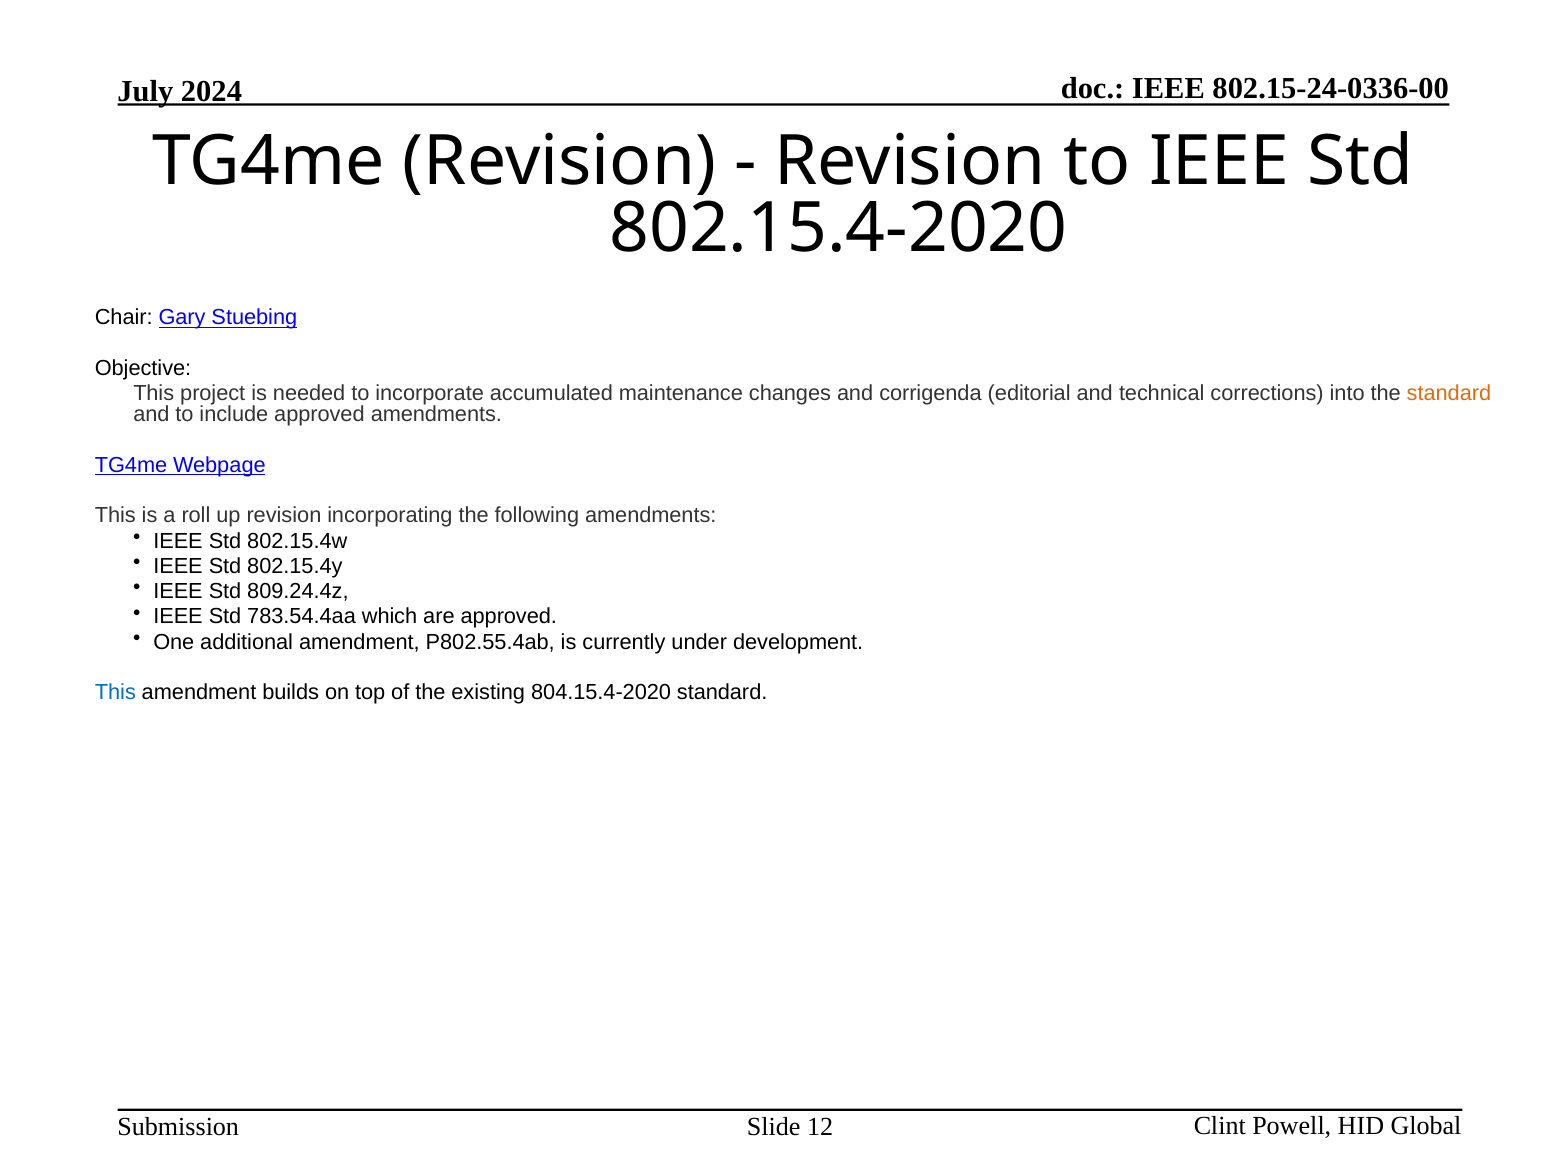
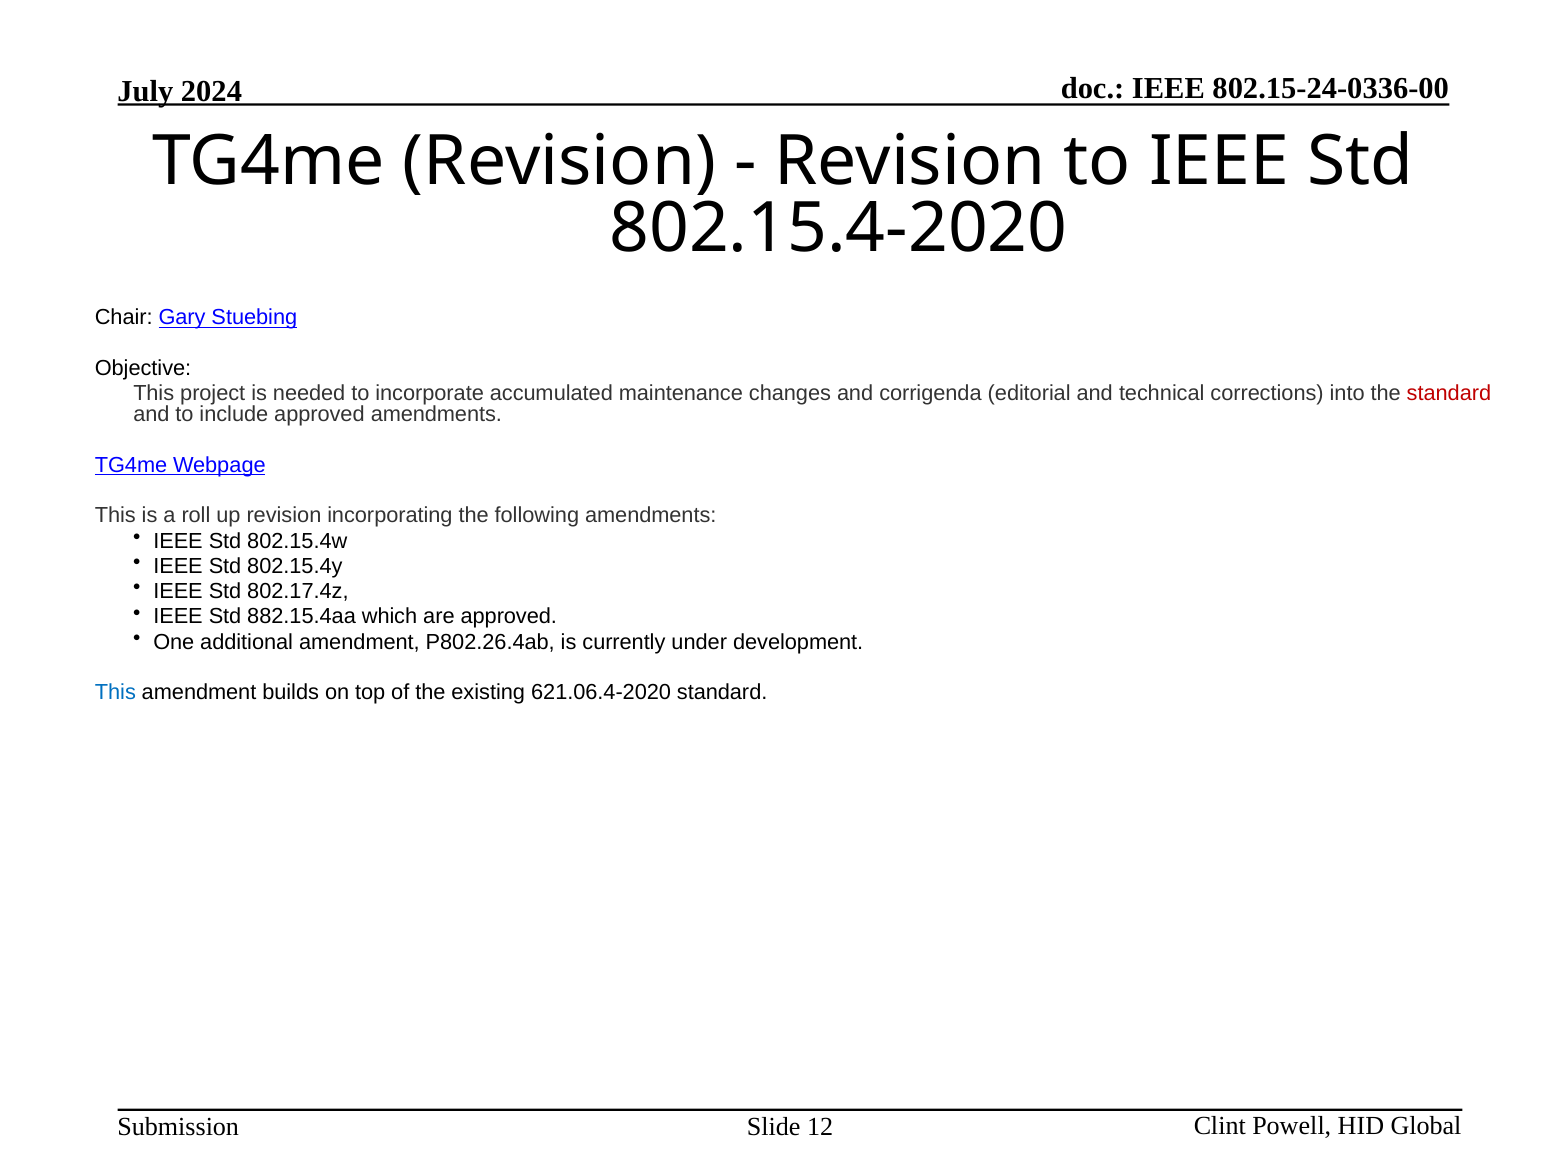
standard colour: orange -> red (1449, 394)
809.24.4z: 809.24.4z -> 802.17.4z (298, 592)
783.54.4aa: 783.54.4aa -> 882.15.4aa (302, 617)
P802.55.4ab: P802.55.4ab -> P802.26.4ab (490, 642)
804.15.4-2020: 804.15.4-2020 -> 621.06.4-2020 (601, 693)
